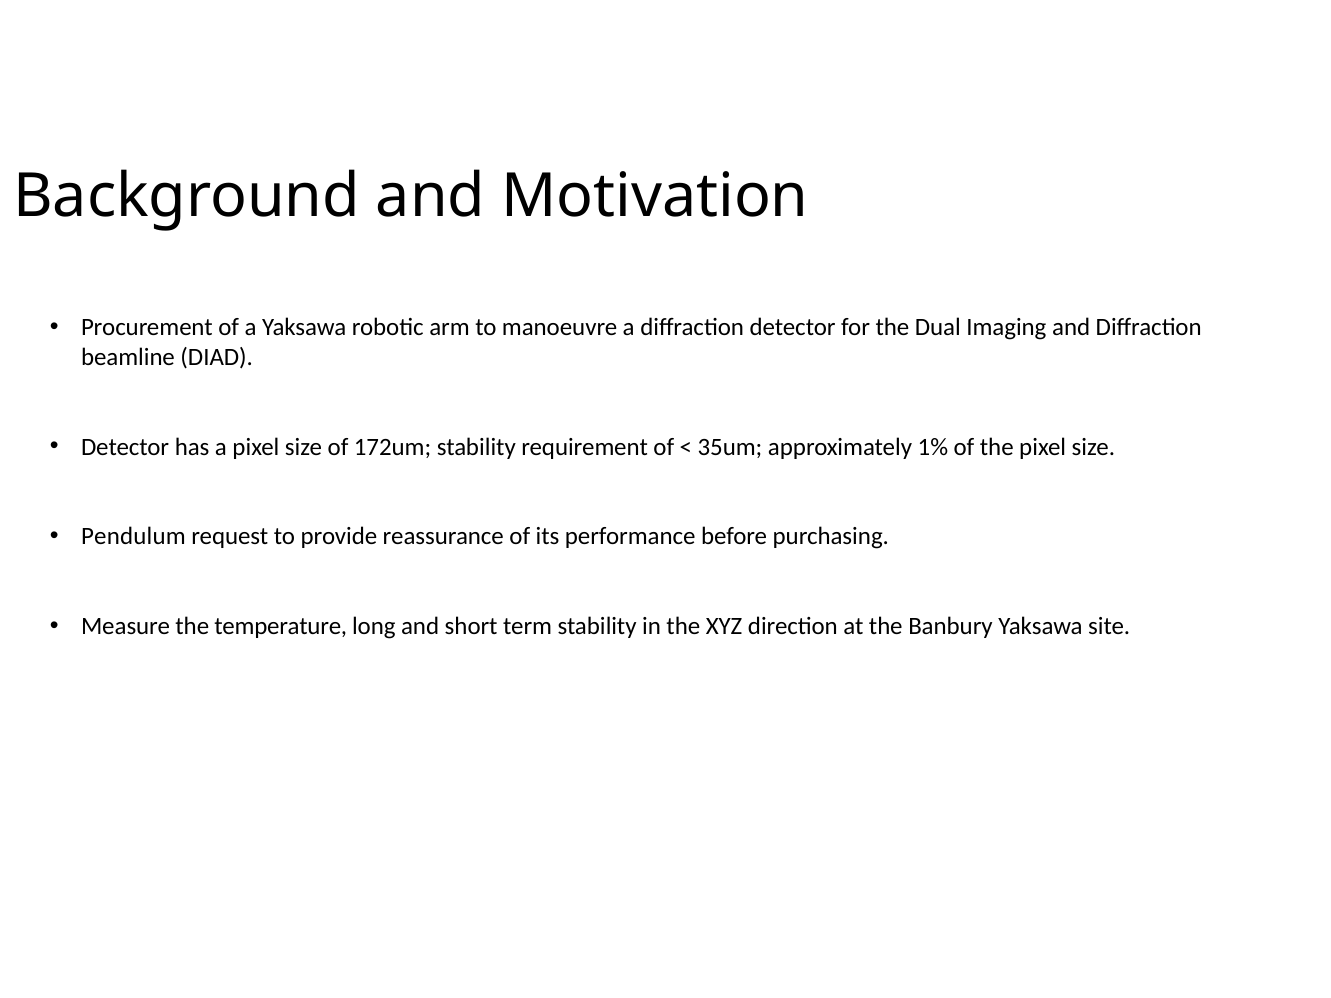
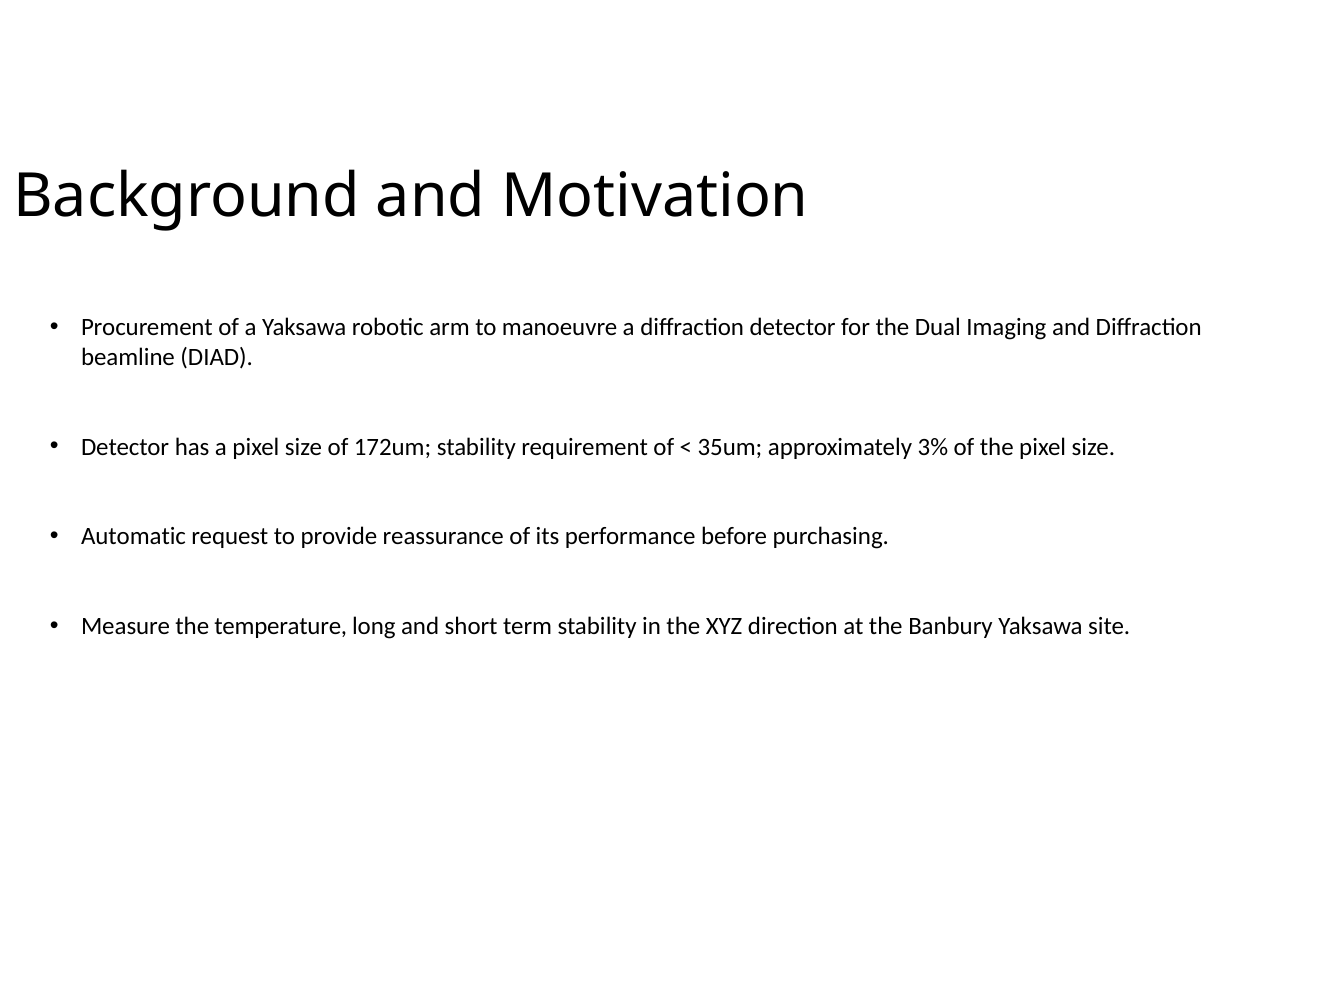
1%: 1% -> 3% (933, 447)
Pendulum: Pendulum -> Automatic (134, 537)
